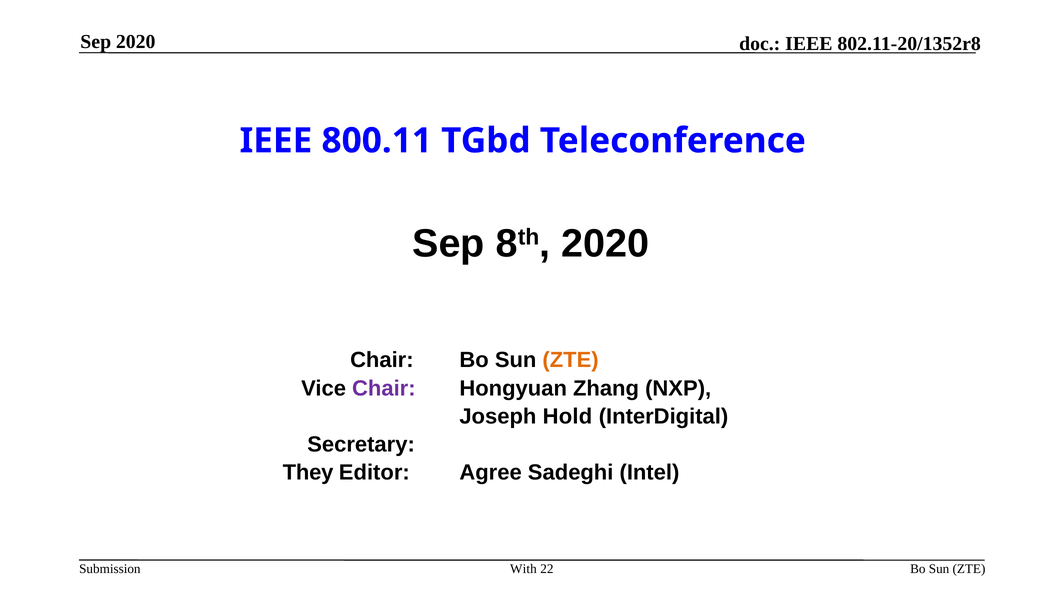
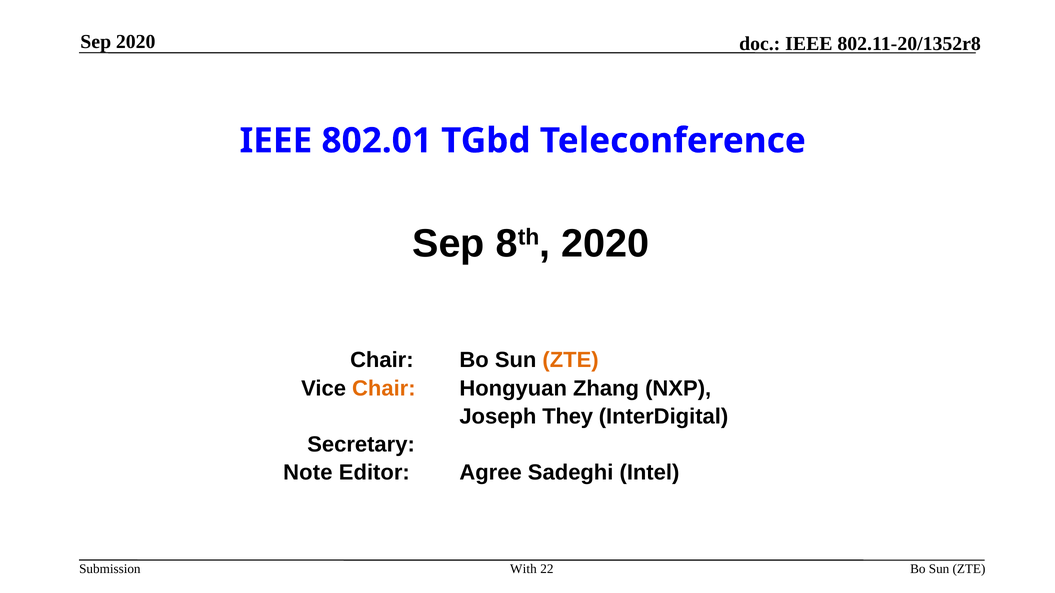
800.11: 800.11 -> 802.01 (377, 141)
Chair colour: purple -> orange (384, 389)
Hold: Hold -> They (568, 417)
They: They -> Note (308, 473)
